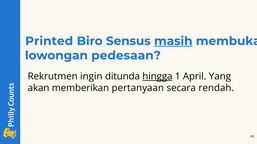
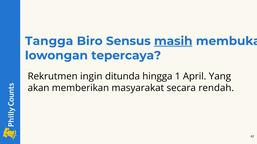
Printed: Printed -> Tangga (49, 41)
pedesaan: pedesaan -> tepercaya (126, 56)
hingga underline: present -> none (157, 77)
pertanyaan: pertanyaan -> masyarakat (138, 88)
